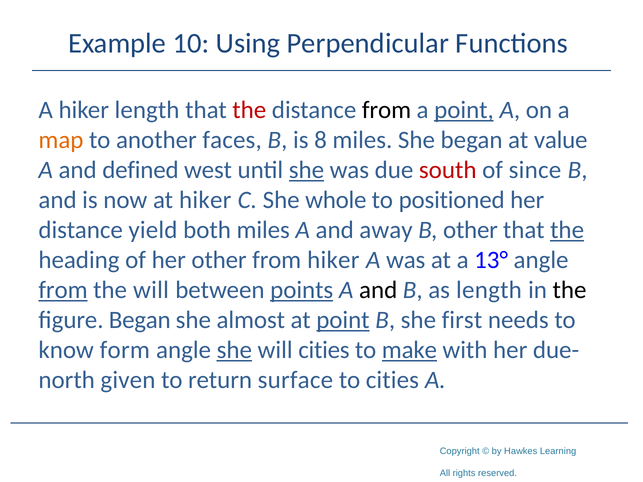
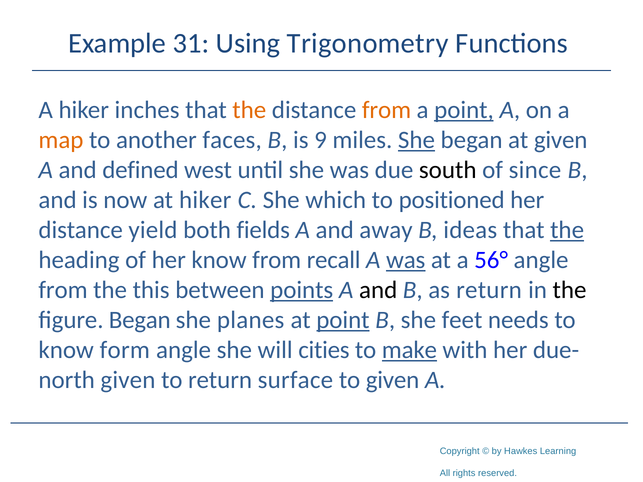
10: 10 -> 31 (191, 43)
Perpendicular: Perpendicular -> Trigonometry (368, 43)
hiker length: length -> inches (147, 110)
the colour: red -> orange (249, 110)
from colour: black -> orange (387, 110)
8: 8 -> 9 (321, 140)
She underline: none -> present (416, 140)
at value: value -> given (561, 140)
she underline: present -> none (306, 170)
south colour: red -> black (448, 170)
whole: whole -> which (336, 200)
both miles: miles -> fields (263, 230)
B other: other -> ideas (470, 230)
her other: other -> know (219, 260)
from hiker: hiker -> recall (334, 260)
was underline: none -> present (406, 260)
13°: 13° -> 56° (491, 260)
from underline: present -> none (63, 290)
the will: will -> this (151, 290)
as length: length -> return (489, 290)
almost: almost -> planes (251, 320)
first: first -> feet (462, 320)
she underline: present -> none (234, 350)
to cities: cities -> given (393, 380)
